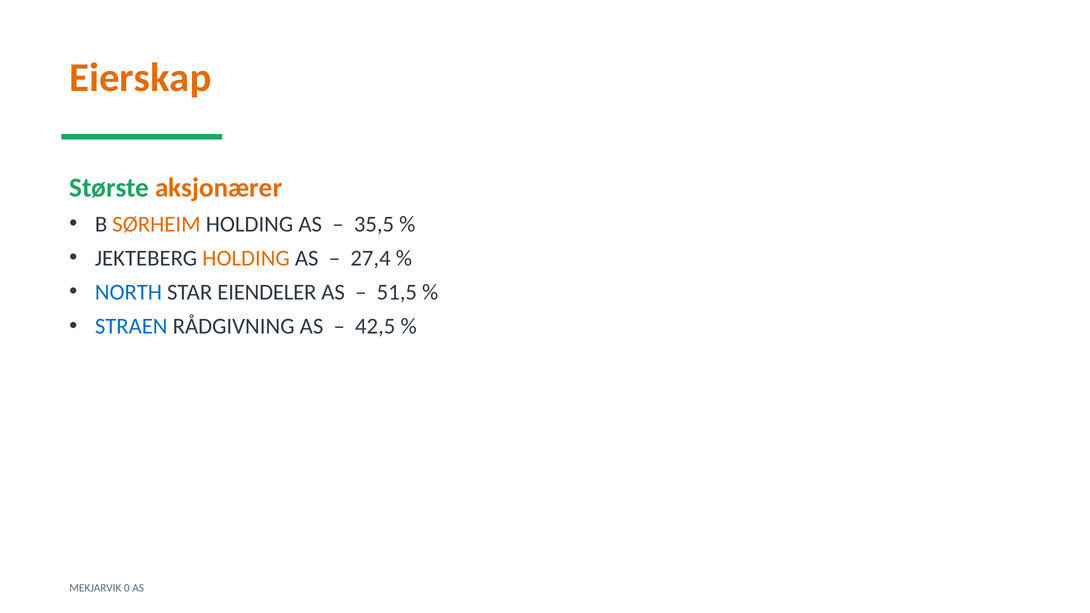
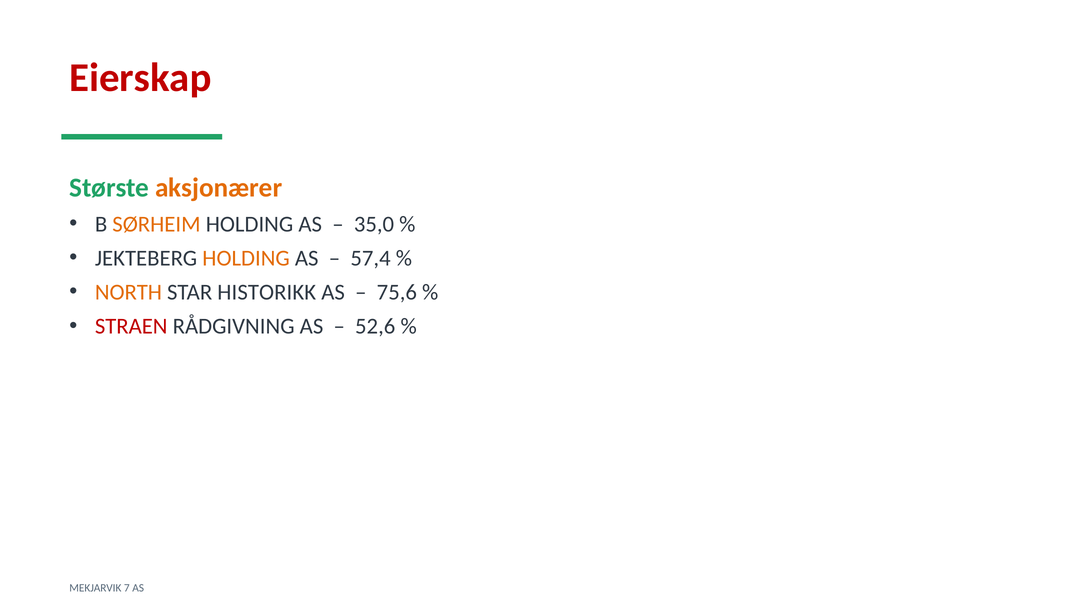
Eierskap colour: orange -> red (140, 78)
35,5: 35,5 -> 35,0 (374, 224)
27,4: 27,4 -> 57,4 (371, 258)
NORTH colour: blue -> orange (128, 292)
EIENDELER: EIENDELER -> HISTORIKK (267, 292)
51,5: 51,5 -> 75,6 (397, 292)
STRAEN colour: blue -> red (131, 326)
42,5: 42,5 -> 52,6 (375, 326)
0: 0 -> 7 (127, 588)
